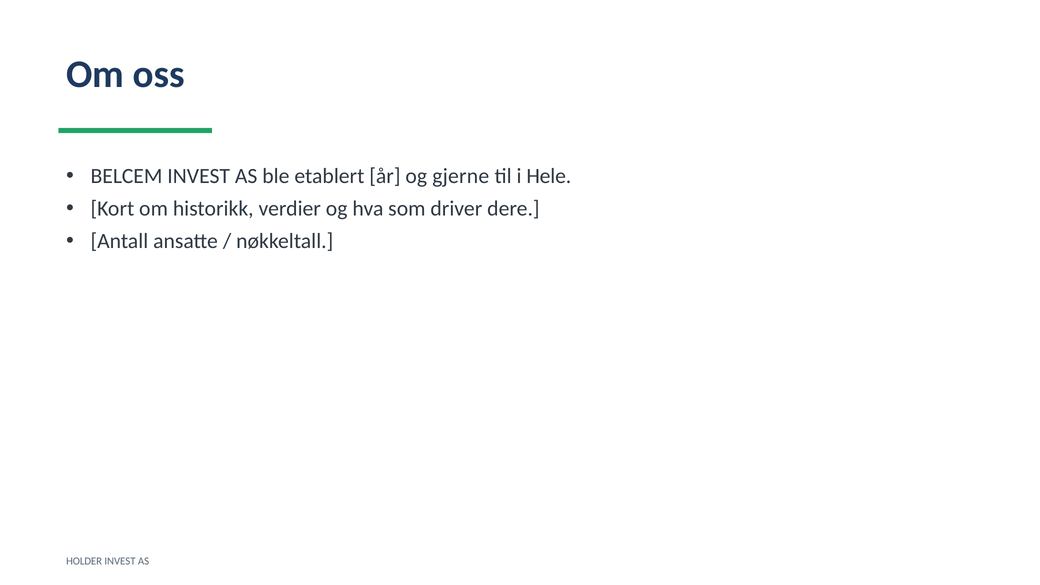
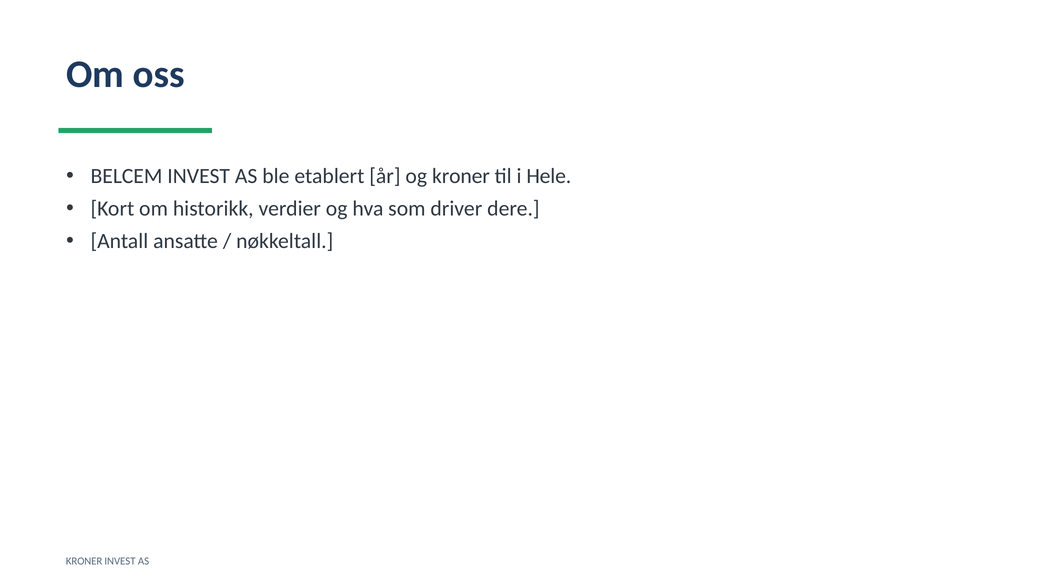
og gjerne: gjerne -> kroner (461, 176)
HOLDER: HOLDER -> KRONER (84, 561)
